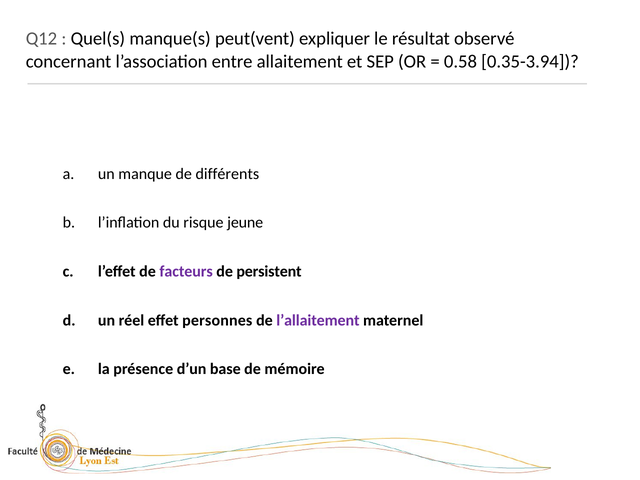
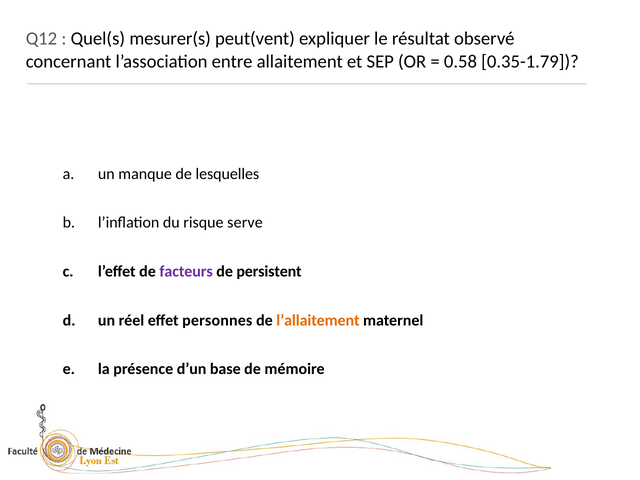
manque(s: manque(s -> mesurer(s (170, 39)
0.35-3.94: 0.35-3.94 -> 0.35-1.79 (530, 61)
différents: différents -> lesquelles (227, 174)
jeune: jeune -> serve (245, 223)
l’allaitement colour: purple -> orange (318, 320)
